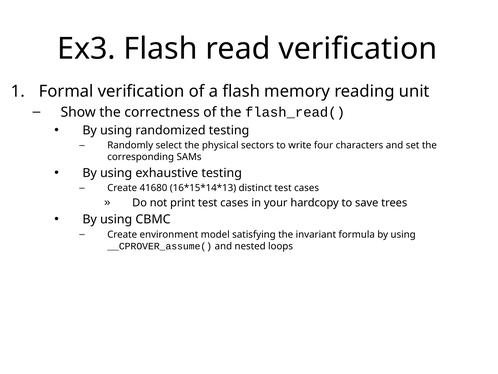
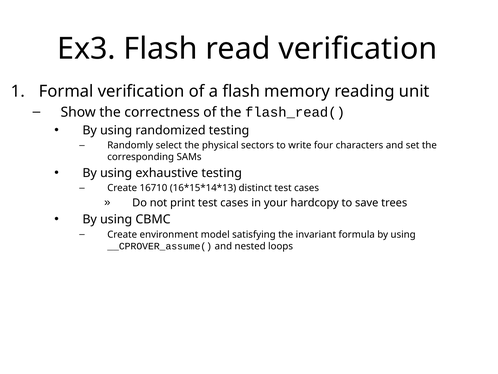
41680: 41680 -> 16710 (154, 188)
